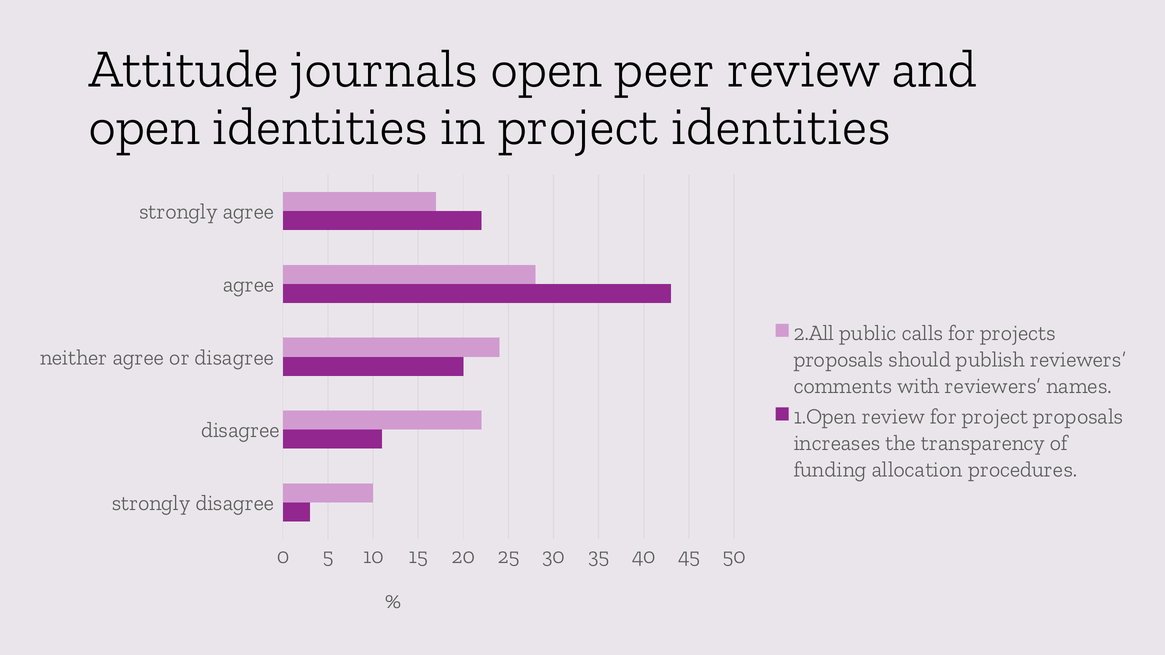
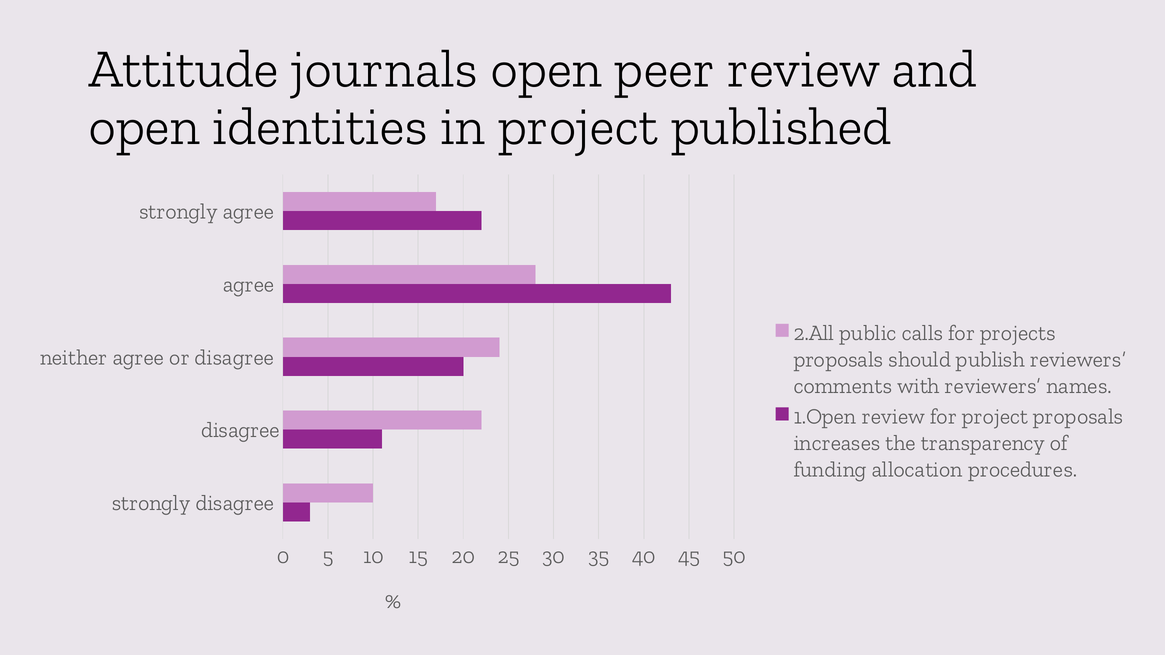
project identities: identities -> published (781, 127)
